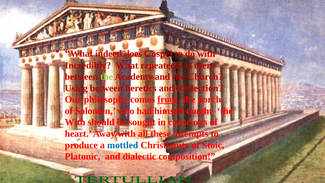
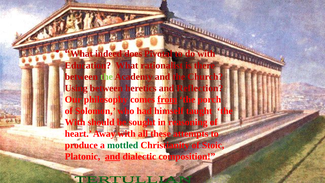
Gospel: Gospel -> Pivotal (158, 54)
Incredibly: Incredibly -> Education (88, 65)
repeatedly: repeatedly -> rationalist (162, 65)
conscious: conscious -> reasoning (188, 122)
mottled colour: blue -> green (123, 145)
and underline: none -> present (113, 156)
